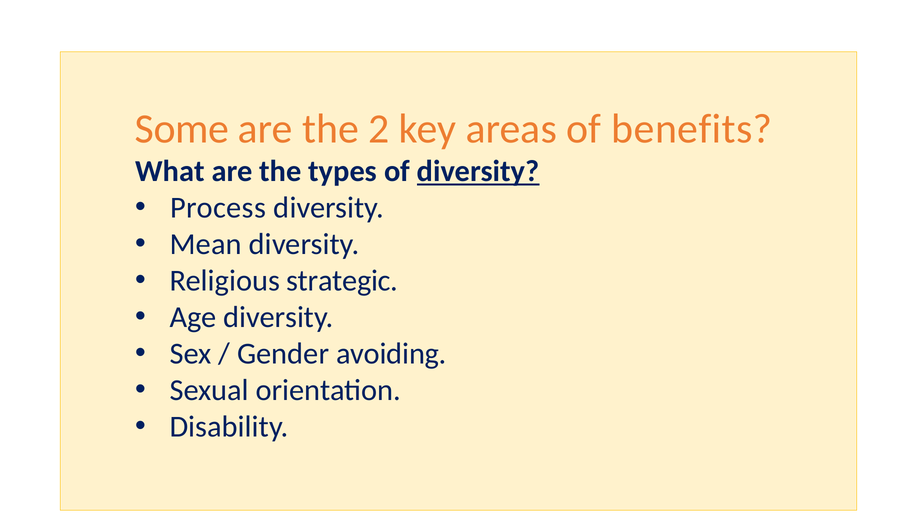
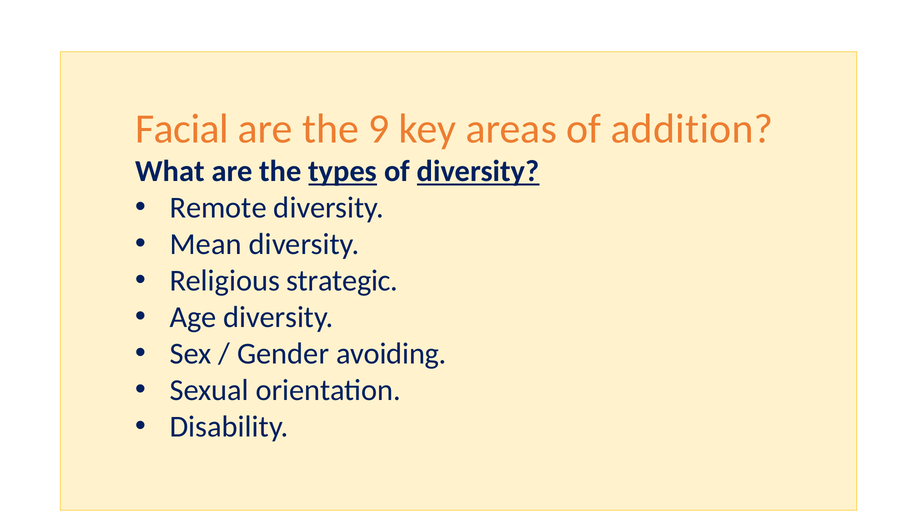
Some: Some -> Facial (182, 129)
2: 2 -> 9 (379, 129)
benefits: benefits -> addition (692, 129)
types underline: none -> present (343, 171)
Process: Process -> Remote (218, 208)
